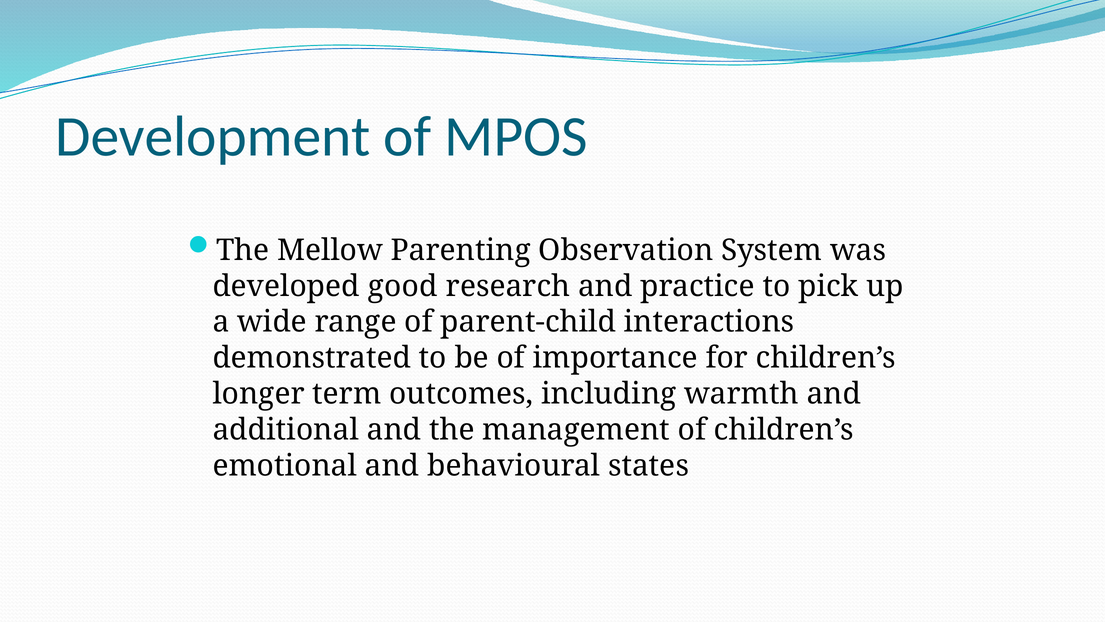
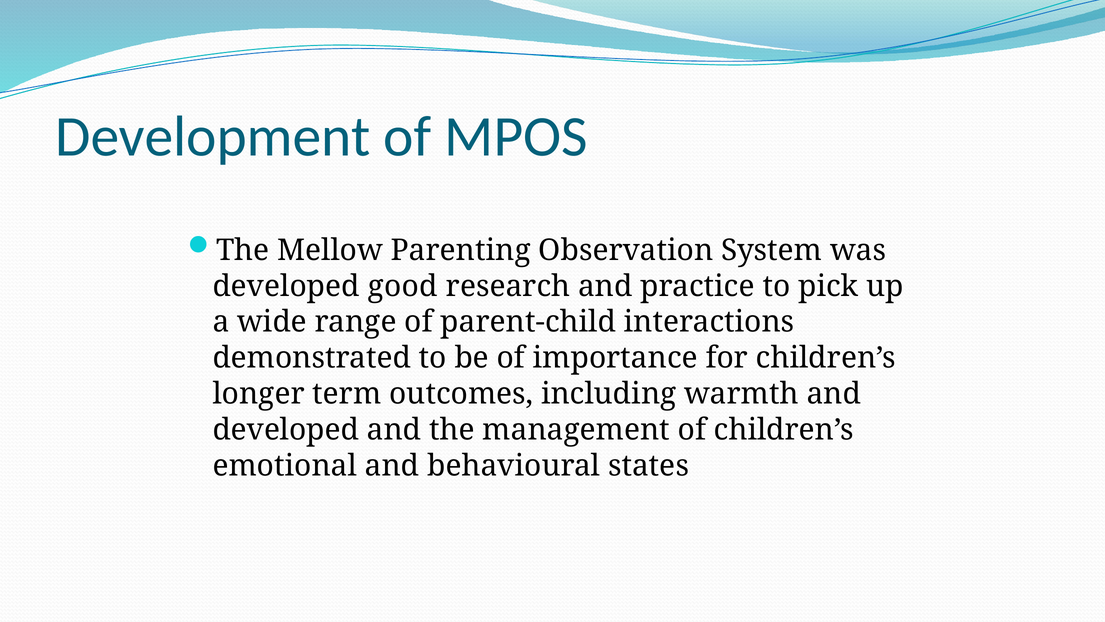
additional: additional -> developed (286, 430)
